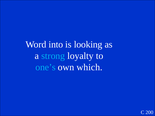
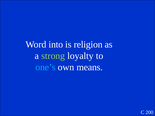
looking: looking -> religion (88, 45)
strong colour: light blue -> light green (53, 56)
which: which -> means (90, 67)
